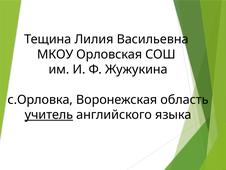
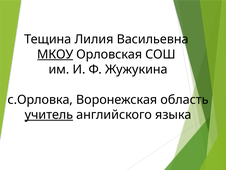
МКОУ underline: none -> present (55, 54)
